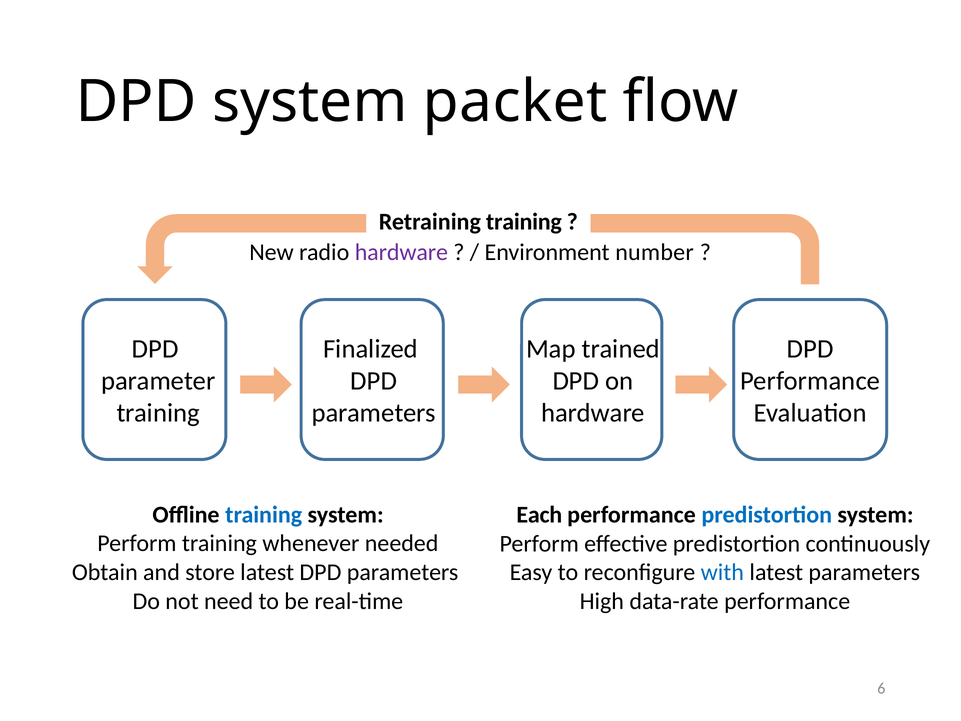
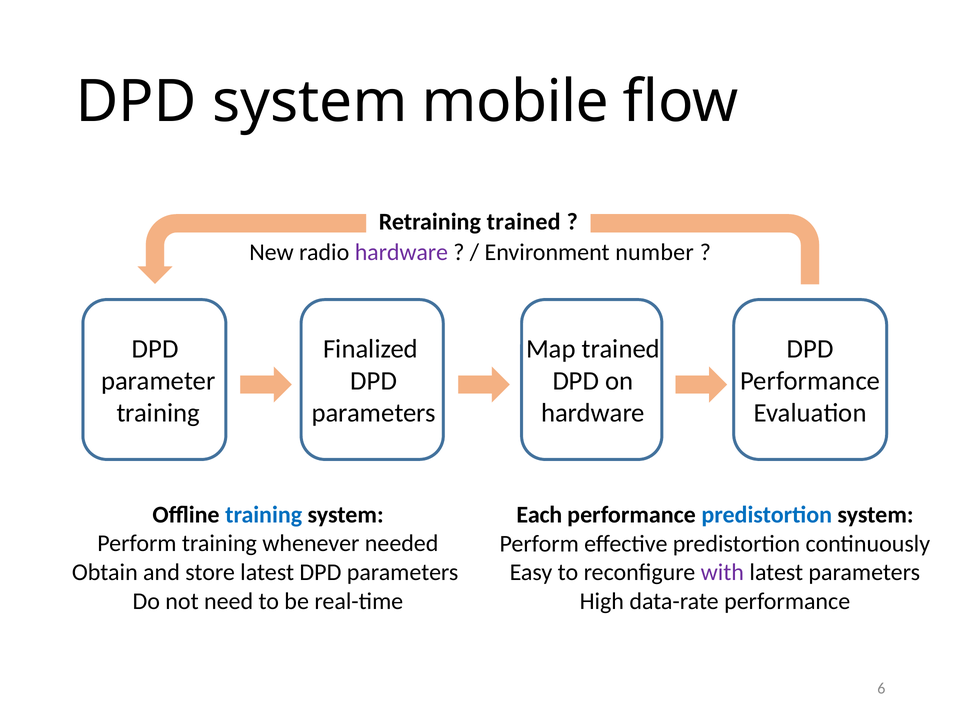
packet: packet -> mobile (516, 102)
Retraining training: training -> trained (524, 222)
with colour: blue -> purple (722, 572)
